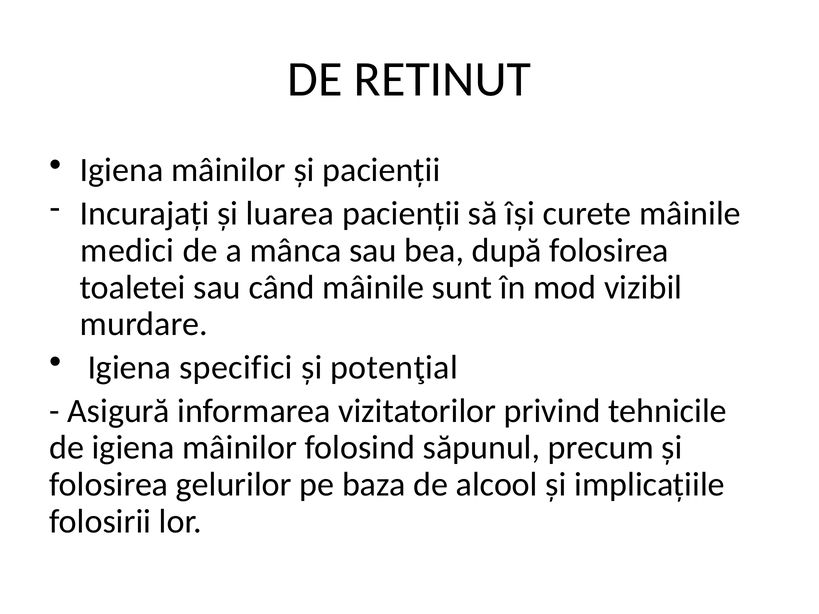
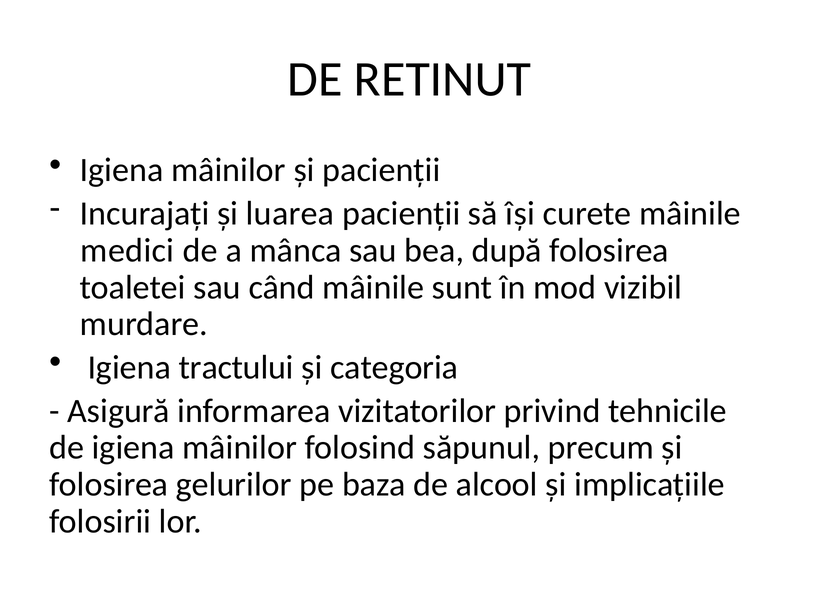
specifici: specifici -> tractului (236, 368)
potenţial: potenţial -> categoria (394, 368)
